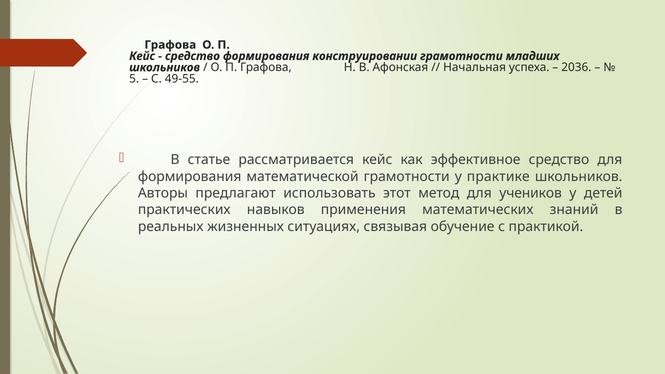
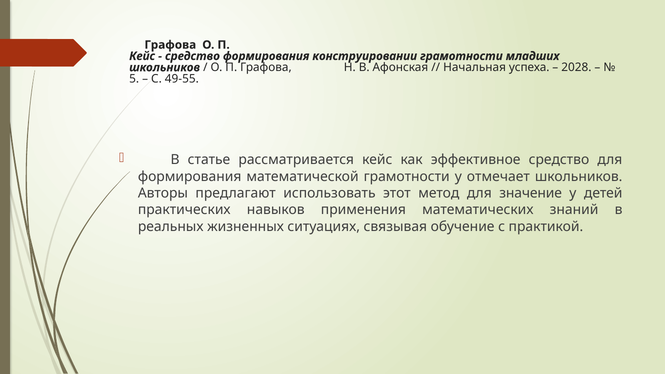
2036: 2036 -> 2028 (576, 67)
практике: практике -> отмечает (498, 177)
учеников: учеников -> значение (531, 193)
